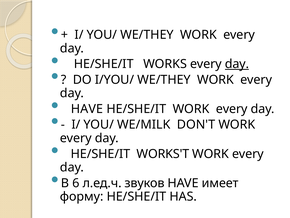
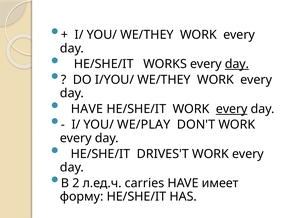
every underline: none -> present (232, 109)
WE/MILK: WE/MILK -> WE/PLAY (144, 124)
WORKS'T: WORKS'T -> DRIVES'T (163, 154)
6: 6 -> 2 (76, 183)
звуков: звуков -> carries (144, 183)
